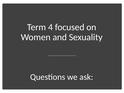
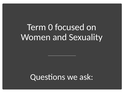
4: 4 -> 0 (50, 27)
